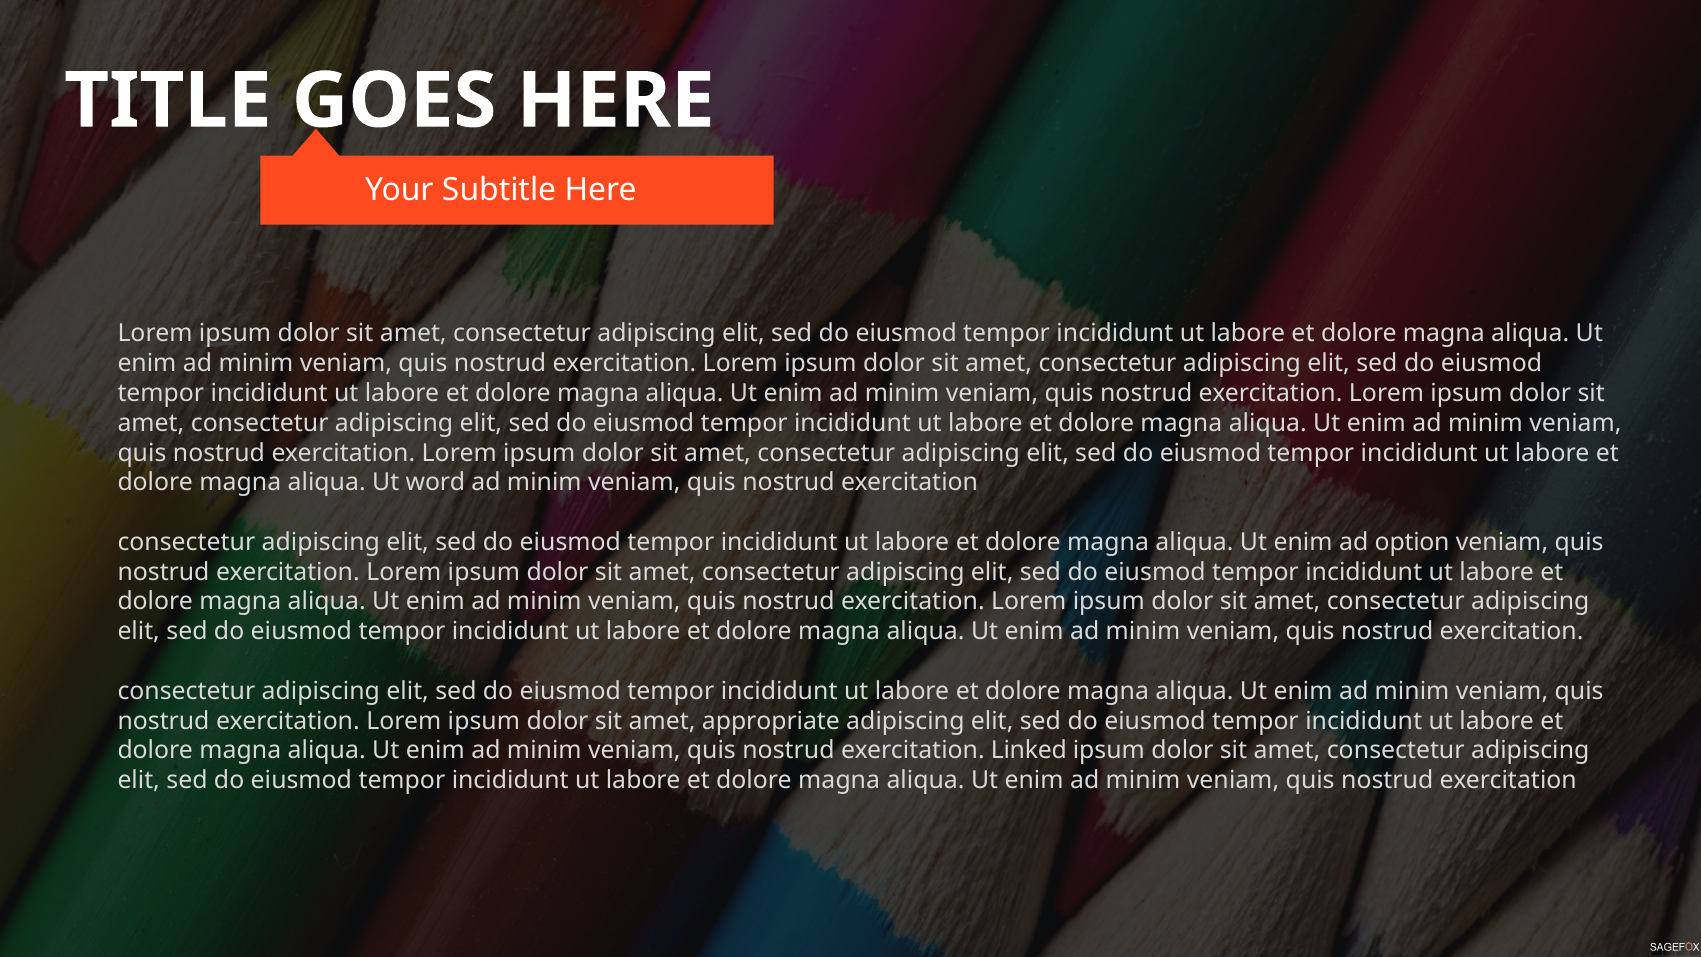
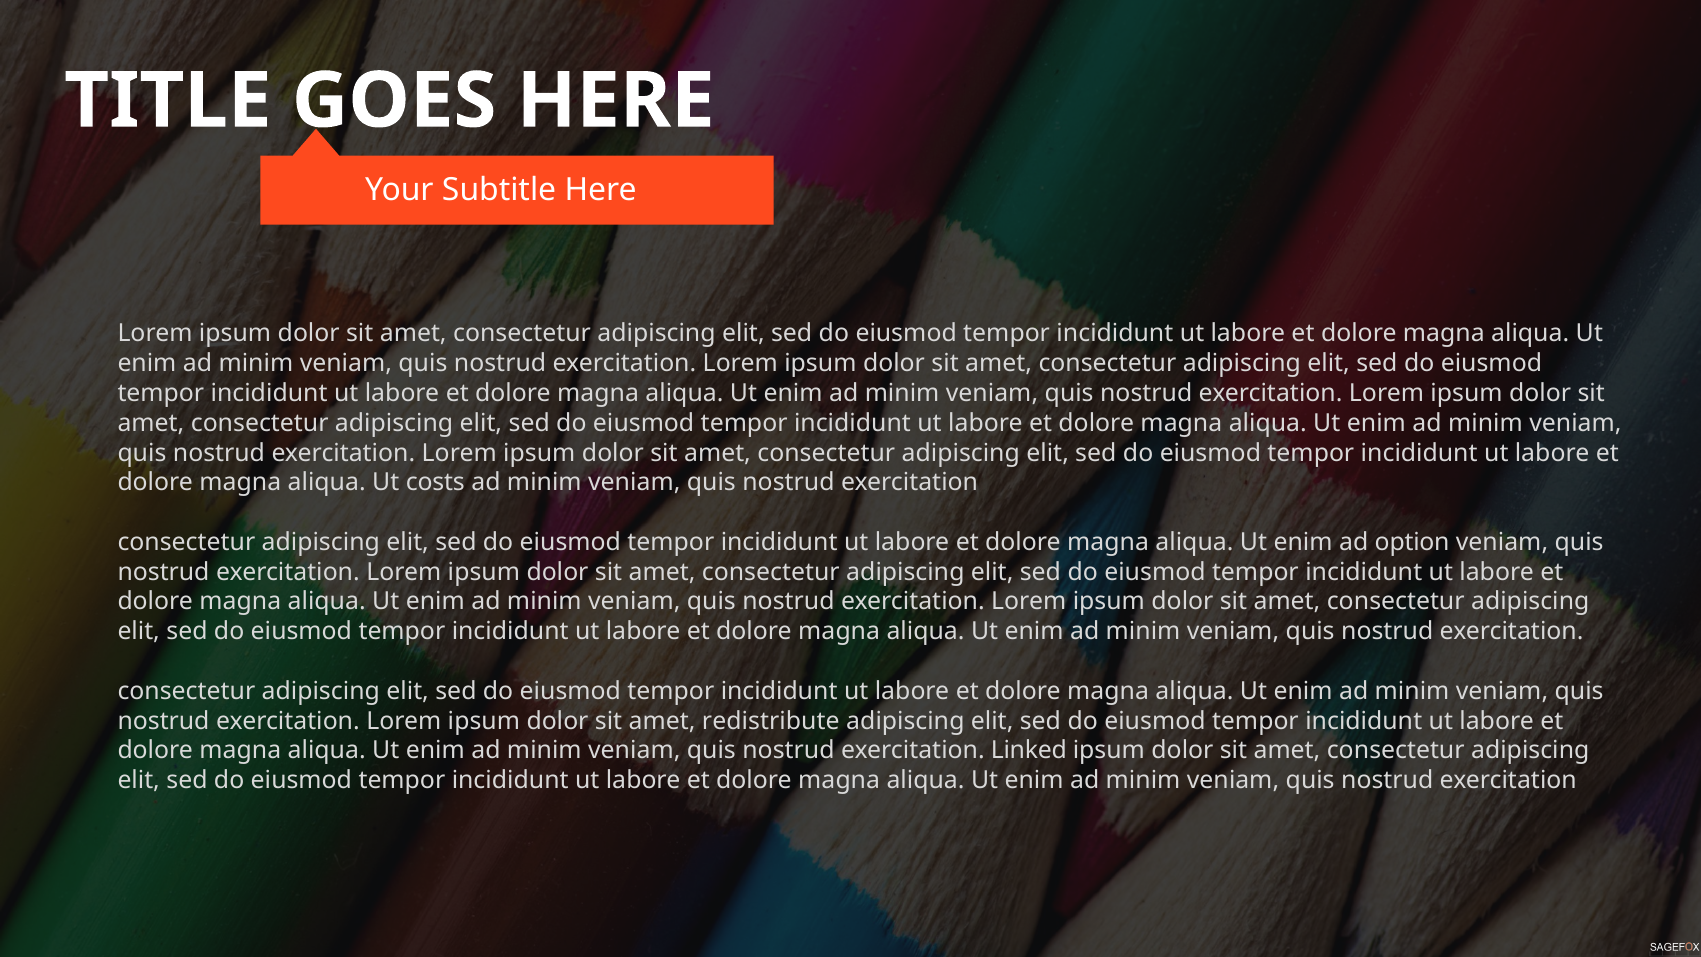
word: word -> costs (435, 483)
appropriate: appropriate -> redistribute (771, 721)
